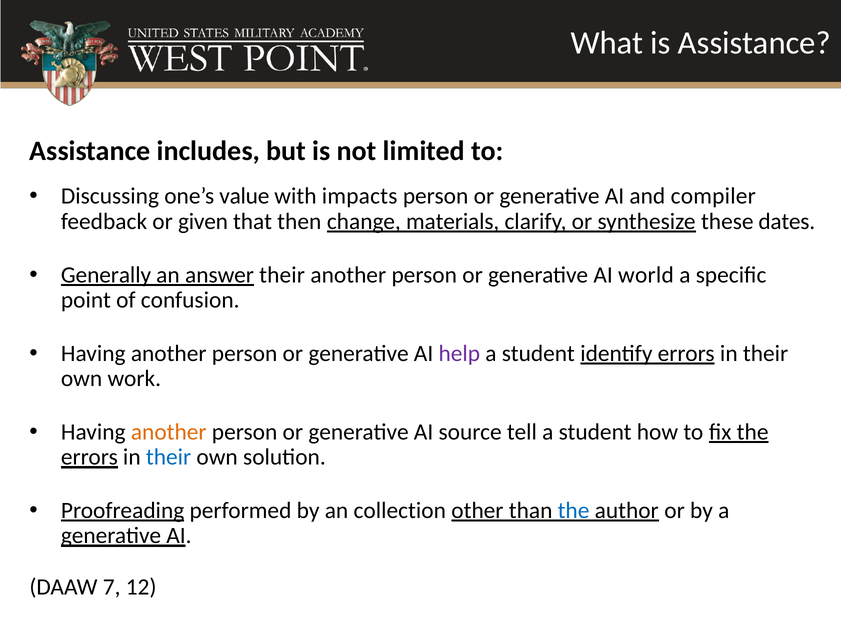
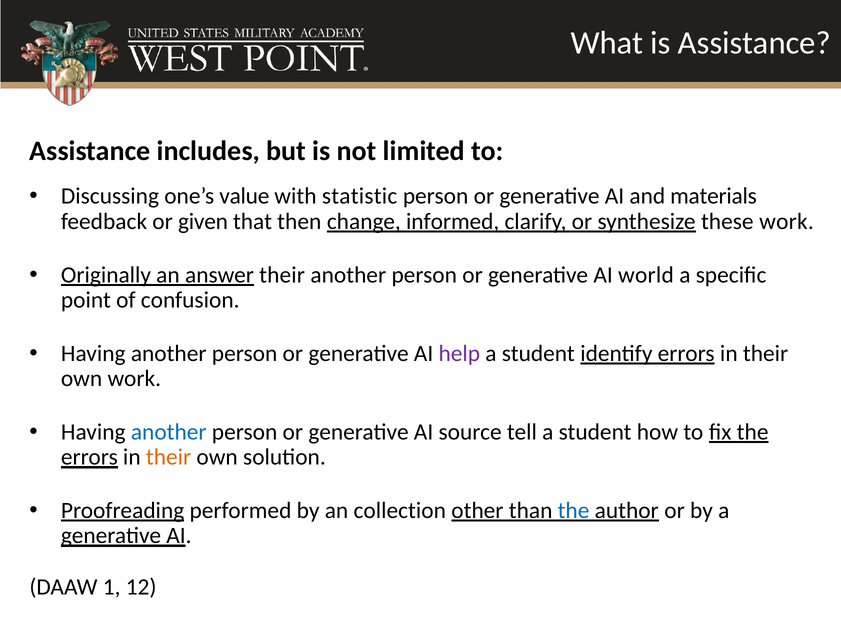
impacts: impacts -> statistic (360, 196)
compiler: compiler -> materials (713, 196)
materials: materials -> informed (453, 221)
these dates: dates -> work (787, 221)
Generally: Generally -> Originally (106, 275)
another colour: orange -> blue (169, 432)
their colour: blue -> orange (169, 457)
7: 7 -> 1 (112, 587)
